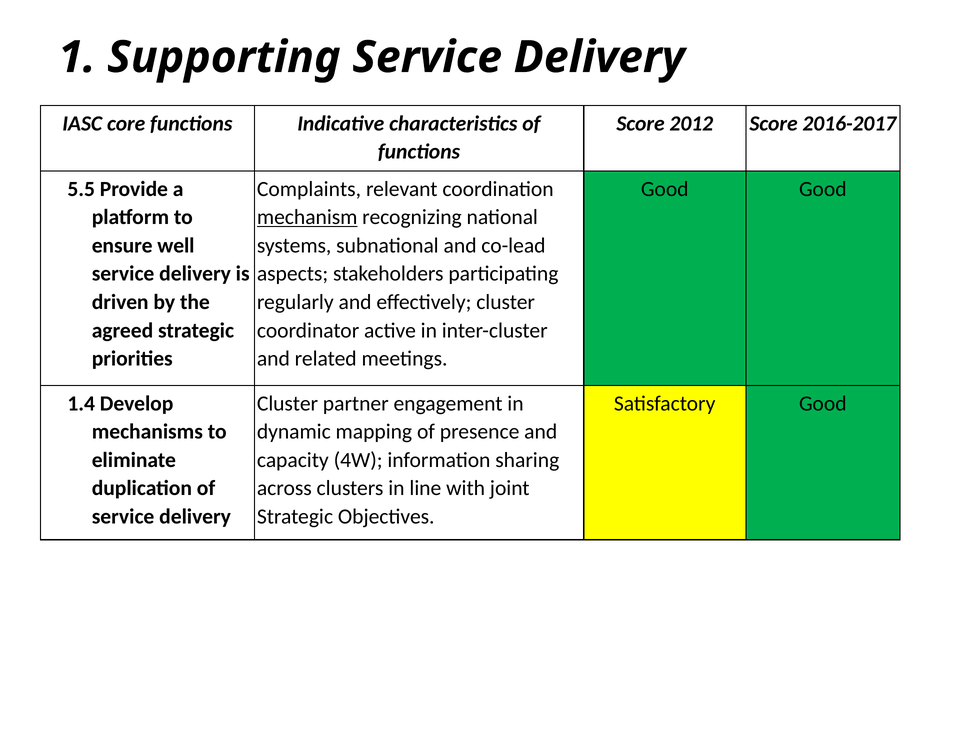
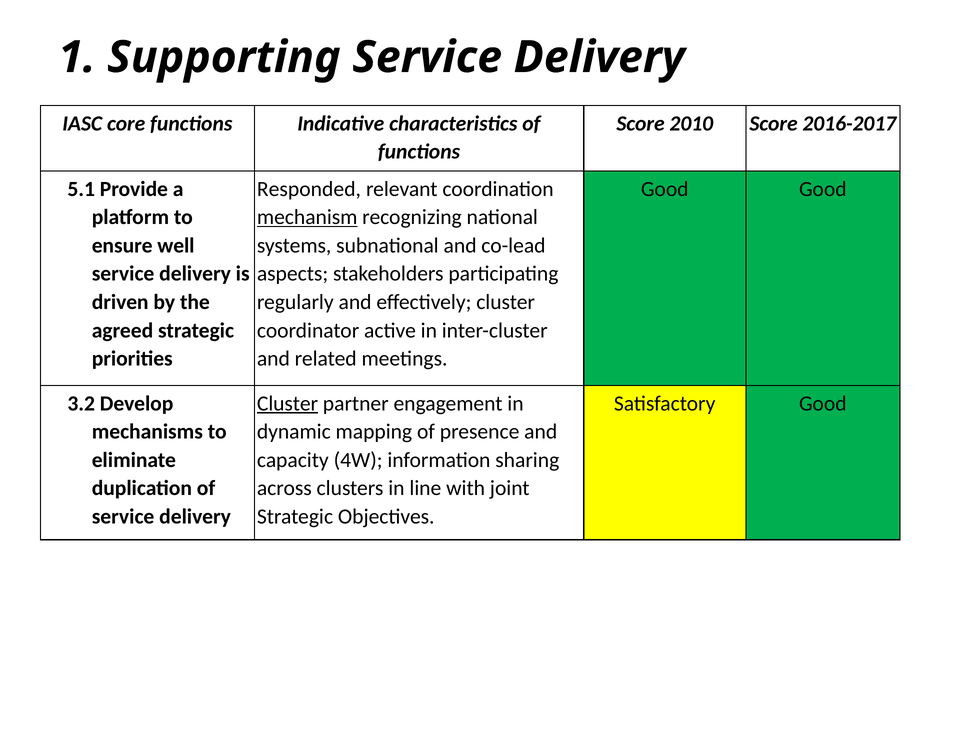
2012: 2012 -> 2010 (691, 123)
5.5: 5.5 -> 5.1 (81, 189)
Complaints: Complaints -> Responded (309, 189)
1.4: 1.4 -> 3.2 (81, 403)
Cluster underline: none -> present (288, 403)
